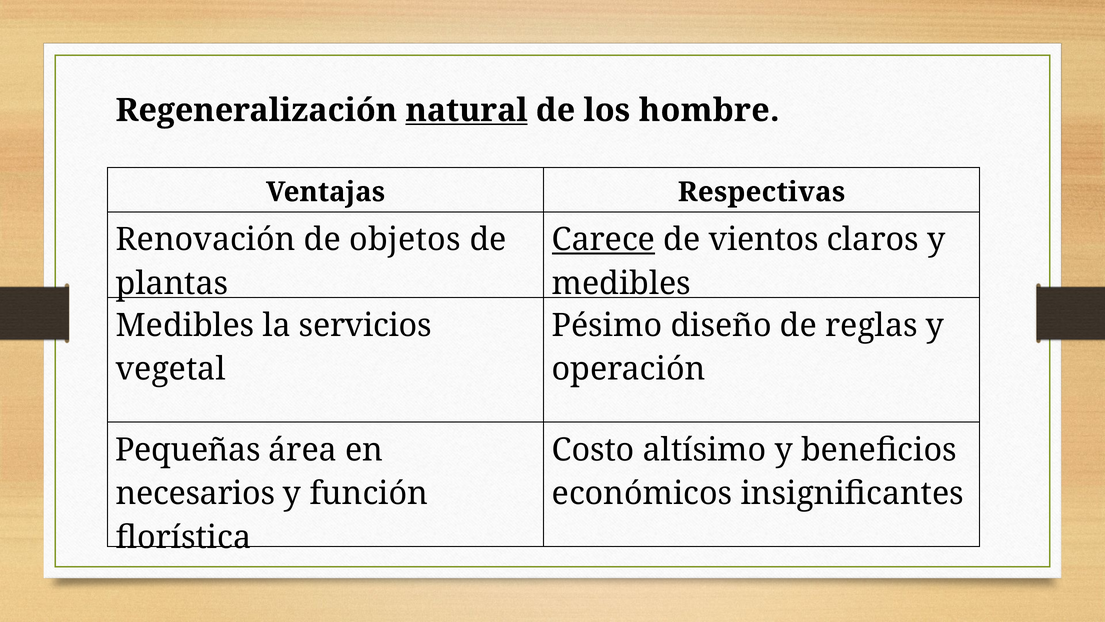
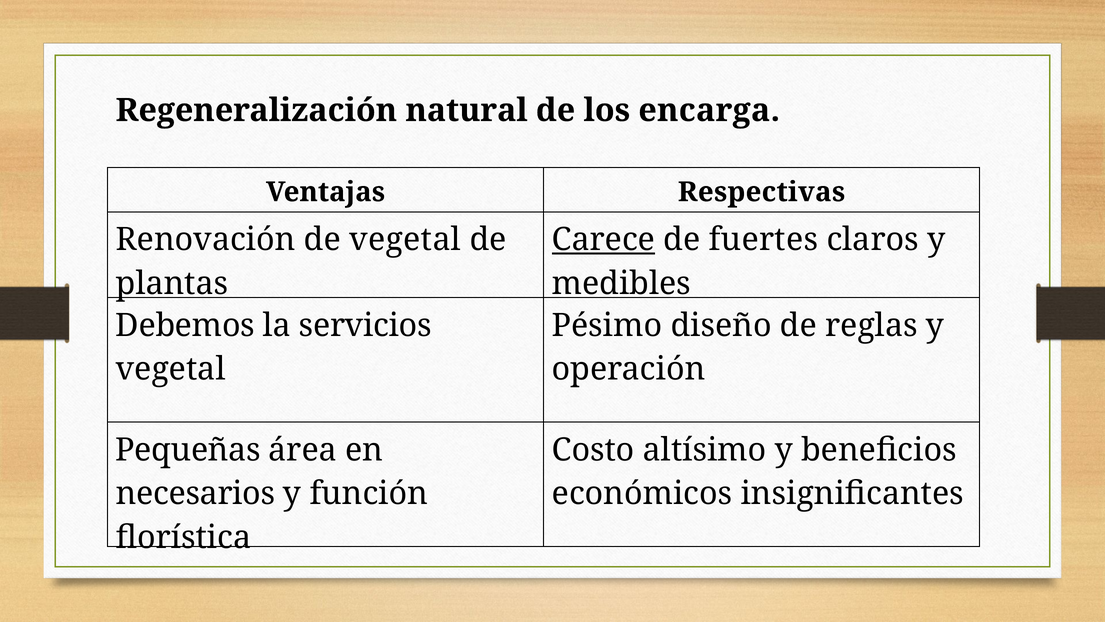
natural underline: present -> none (467, 110)
hombre: hombre -> encarga (709, 110)
de objetos: objetos -> vegetal (405, 240)
vientos: vientos -> fuertes (763, 240)
Medibles: Medibles -> Debemos (185, 325)
